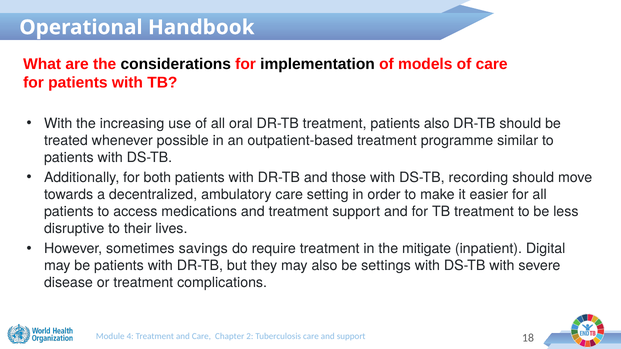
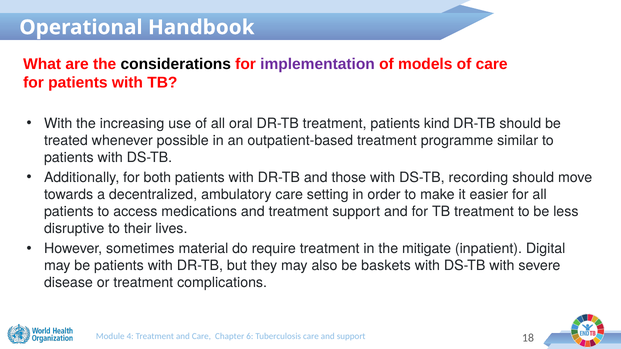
implementation colour: black -> purple (318, 64)
patients also: also -> kind (437, 124)
savings: savings -> material (203, 249)
settings: settings -> baskets (386, 266)
2: 2 -> 6 (250, 337)
